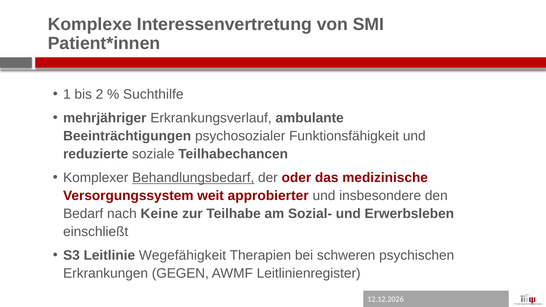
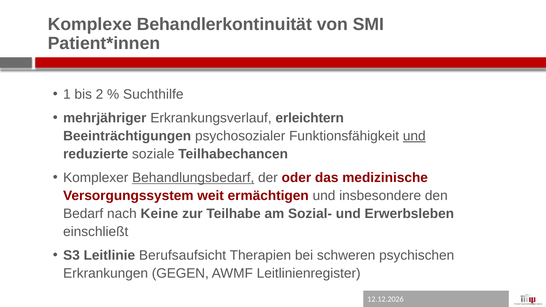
Interessenvertretung: Interessenvertretung -> Behandlerkontinuität (224, 24)
ambulante: ambulante -> erleichtern (310, 118)
und underline: none -> present (414, 136)
approbierter: approbierter -> ermächtigen (268, 196)
Wegefähigkeit: Wegefähigkeit -> Berufsaufsicht (183, 256)
